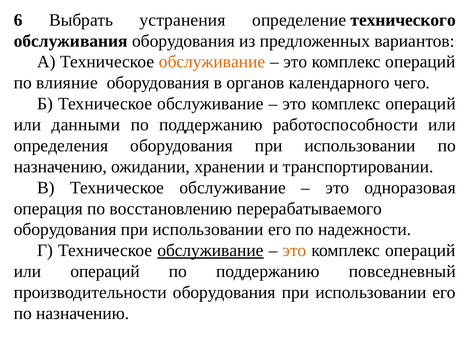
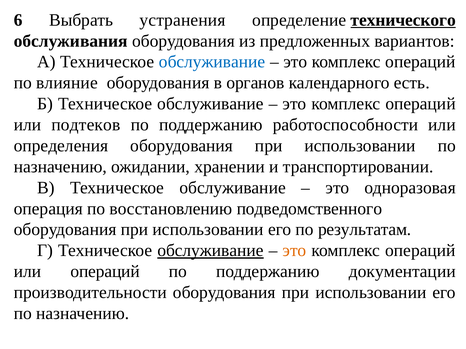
технического underline: none -> present (403, 20)
обслуживание colour: orange -> blue (212, 62)
чего: чего -> есть (412, 83)
данными: данными -> подтеков (86, 125)
перерабатываемого: перерабатываемого -> подведомственного (309, 209)
надежности: надежности -> результатам (365, 230)
повседневный: повседневный -> документации (402, 272)
